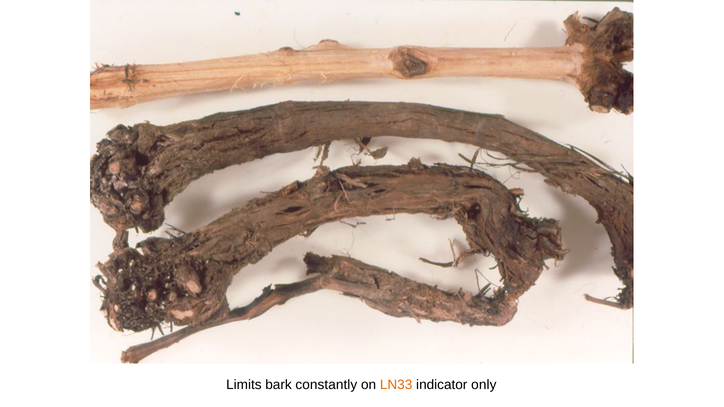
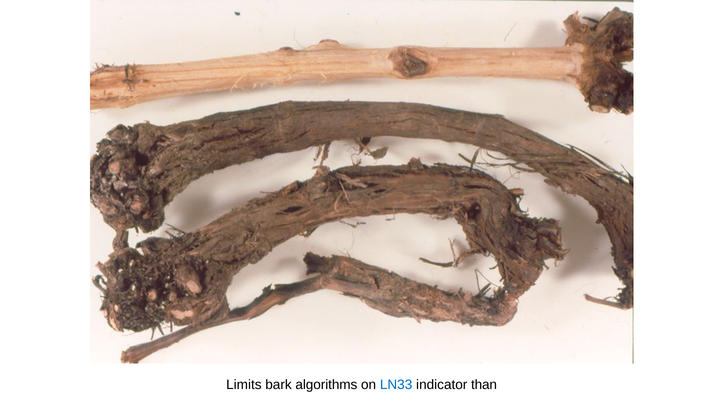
constantly: constantly -> algorithms (326, 385)
LN33 colour: orange -> blue (396, 385)
only: only -> than (484, 385)
